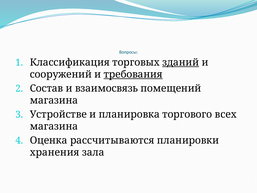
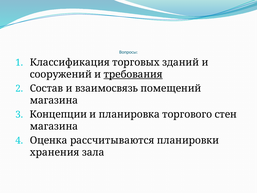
зданий underline: present -> none (181, 62)
Устройстве: Устройстве -> Концепции (58, 114)
всех: всех -> стен (226, 114)
